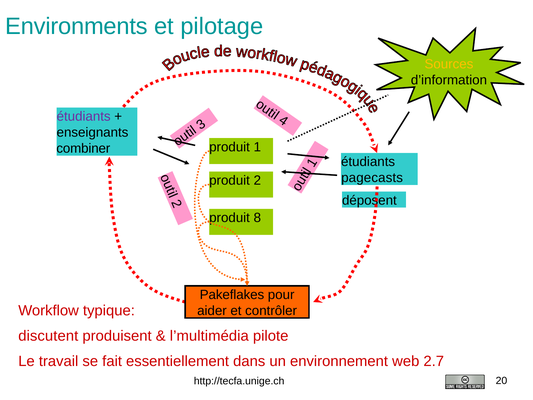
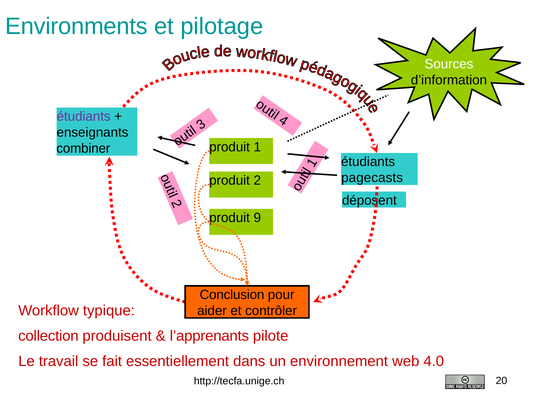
Sources colour: yellow -> white (449, 64)
8: 8 -> 9 (257, 218)
Pakeflakes: Pakeflakes -> Conclusion (232, 295)
discutent: discutent -> collection (48, 336)
l’multimédia: l’multimédia -> l’apprenants (209, 336)
2.7: 2.7 -> 4.0 (434, 361)
